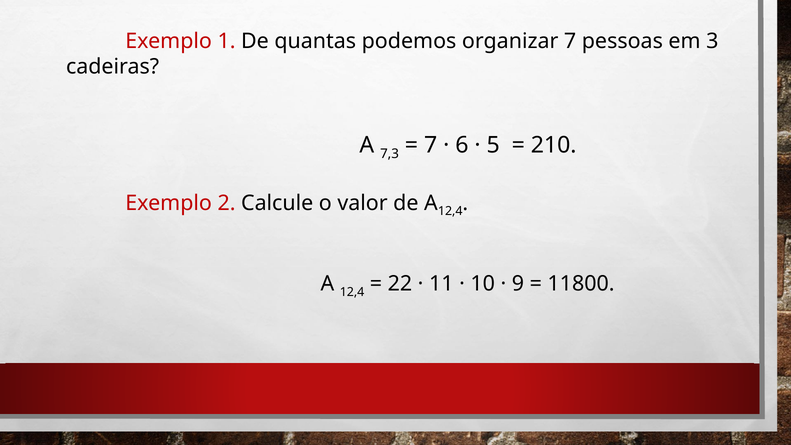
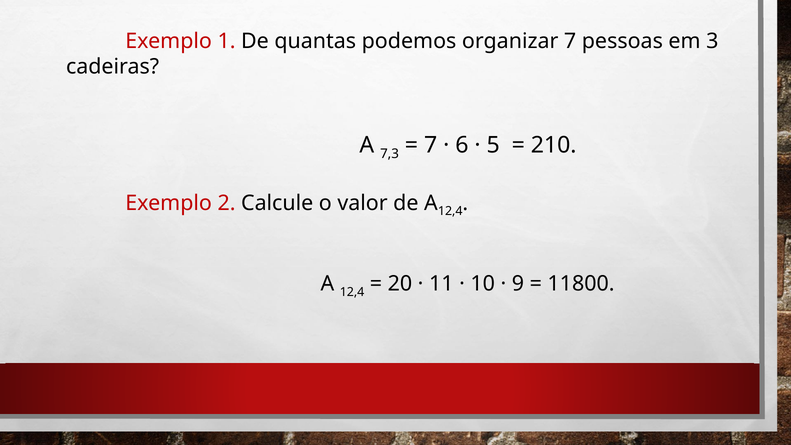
22: 22 -> 20 (400, 284)
